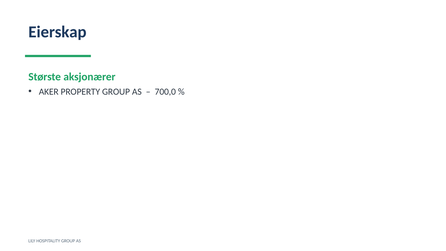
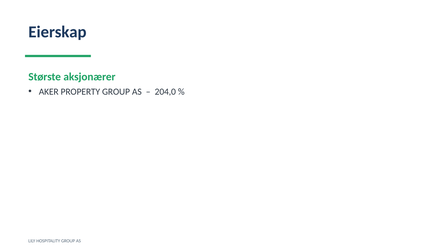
700,0: 700,0 -> 204,0 (165, 92)
